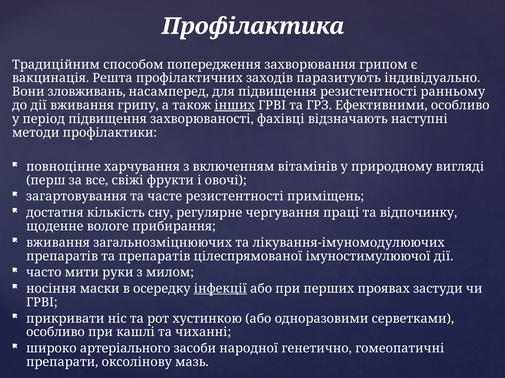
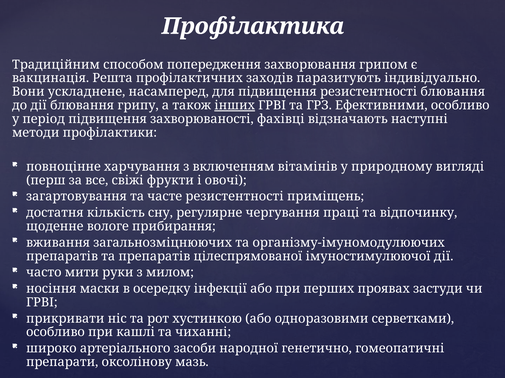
зловживань: зловживань -> ускладнене (87, 92)
резистентності ранньому: ранньому -> блювання (453, 92)
дії вживання: вживання -> блювання (82, 106)
лікування-імуномодулюючих: лікування-імуномодулюючих -> організму-імуномодулюючих (349, 243)
інфекції underline: present -> none (220, 289)
